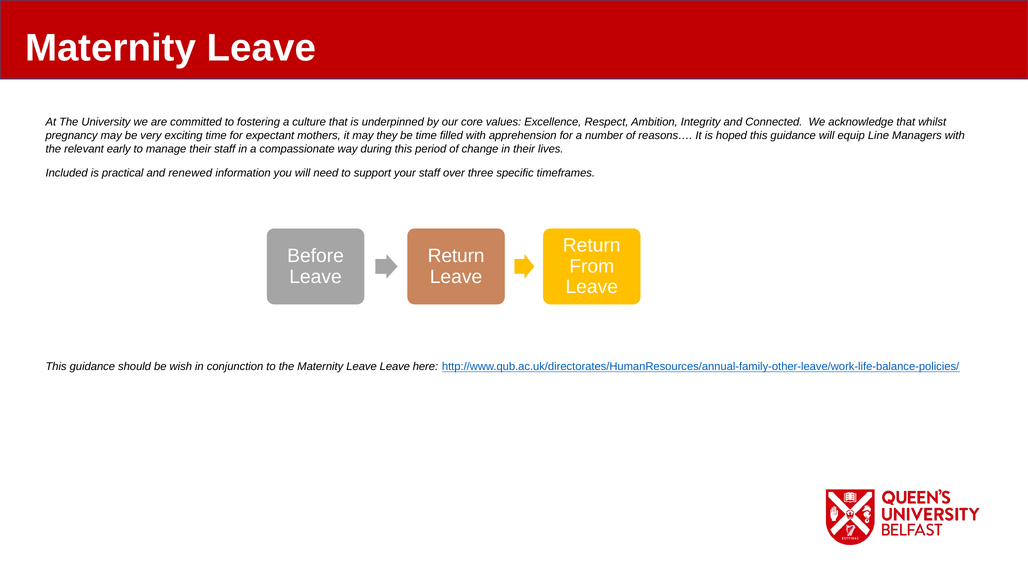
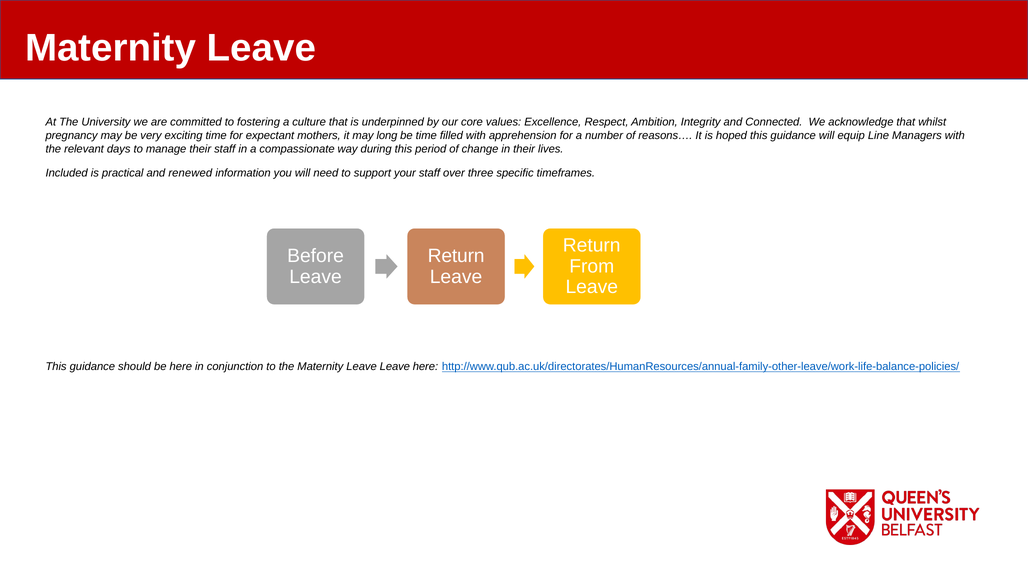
they: they -> long (387, 136)
early: early -> days (119, 149)
be wish: wish -> here (181, 367)
